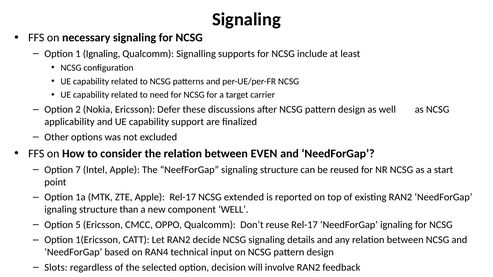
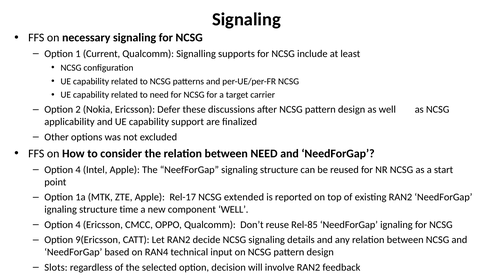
1 Ignaling: Ignaling -> Current (102, 54)
between EVEN: EVEN -> NEED (264, 154)
7: 7 -> 4 (78, 170)
than: than -> time (129, 210)
5: 5 -> 4 (78, 225)
reuse Rel-17: Rel-17 -> Rel-85 (304, 225)
1(Ericsson: 1(Ericsson -> 9(Ericsson (98, 240)
